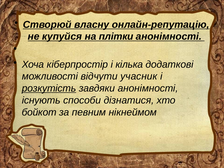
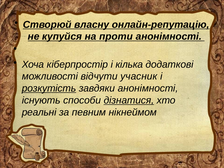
плітки: плітки -> проти (116, 37)
дізнатися underline: none -> present (129, 100)
бойкот: бойкот -> реальні (39, 112)
